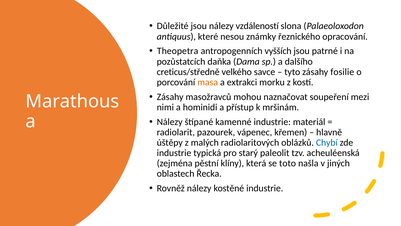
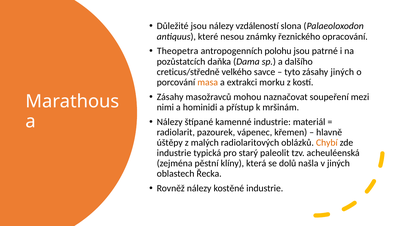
vyšších: vyšších -> polohu (278, 51)
zásahy fosilie: fosilie -> jiných (342, 72)
Chybí colour: blue -> orange (327, 142)
toto: toto -> dolů (288, 163)
